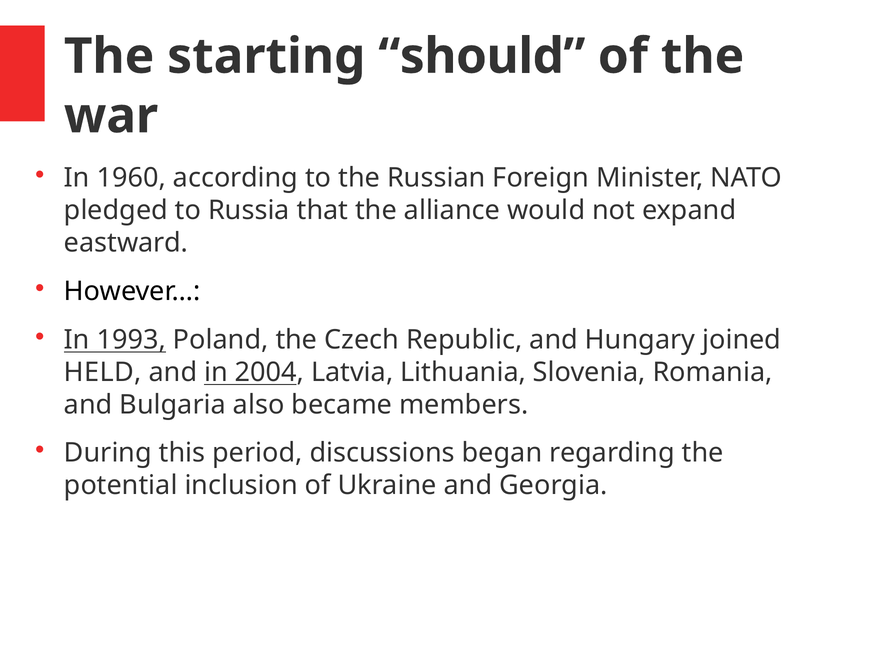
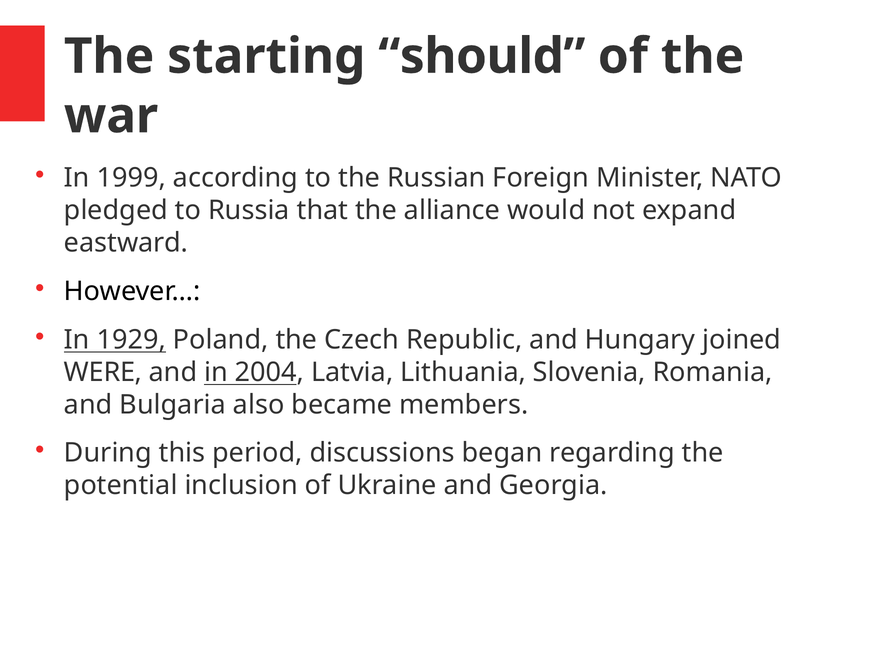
1960: 1960 -> 1999 (131, 178)
1993: 1993 -> 1929 (131, 340)
HELD: HELD -> WERE (103, 372)
